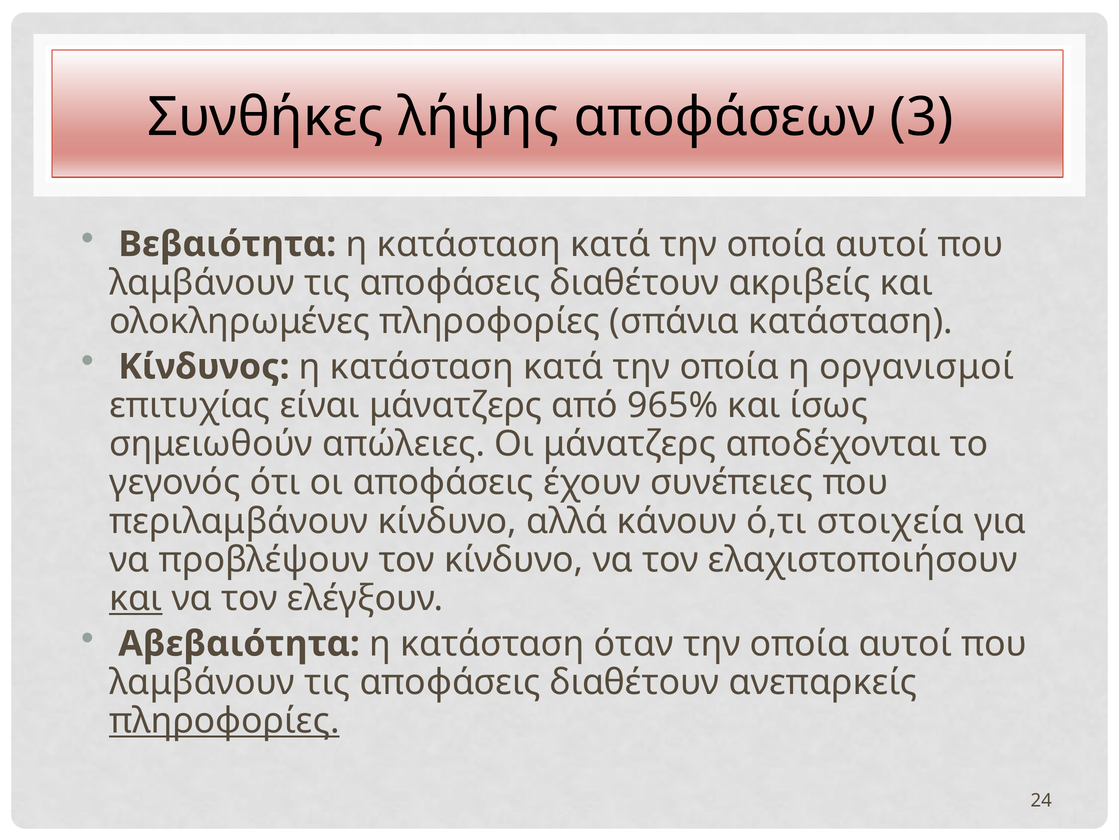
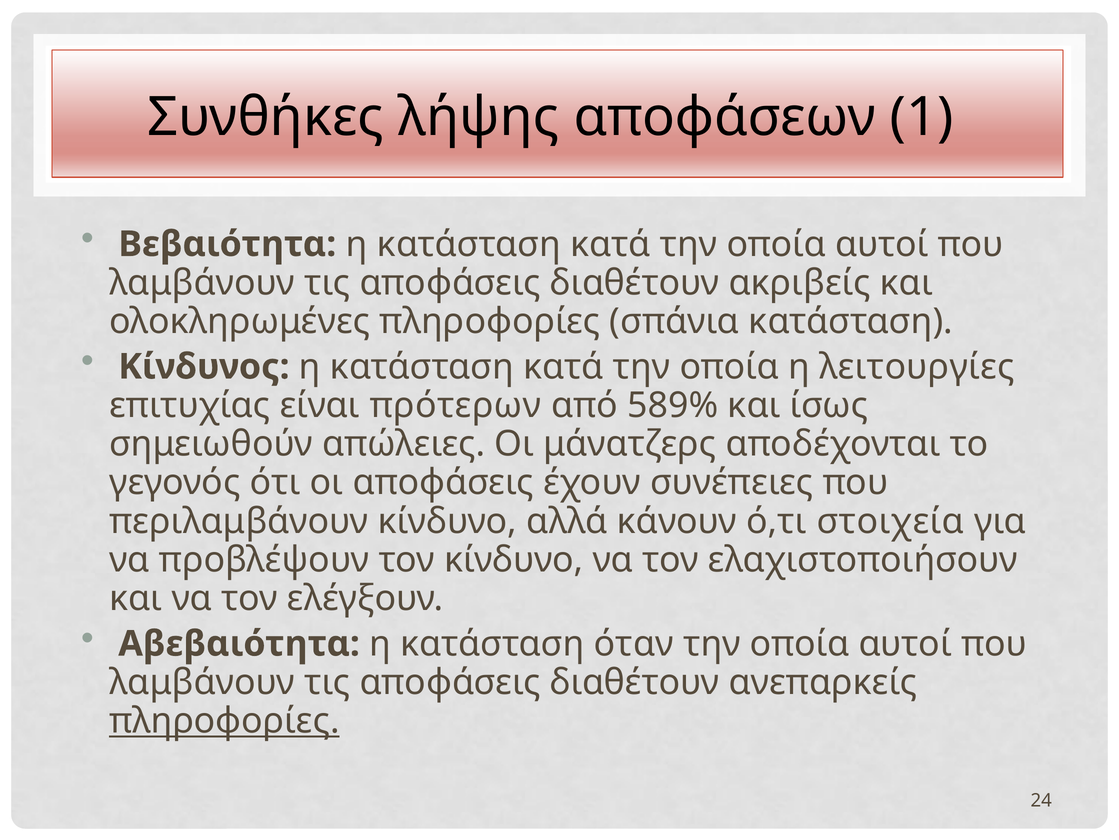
3: 3 -> 1 (922, 117)
οργανισμοί: οργανισμοί -> λειτουργίες (917, 366)
είναι μάνατζερς: μάνατζερς -> πρότερων (455, 405)
965%: 965% -> 589% (673, 405)
και underline: present -> none (136, 598)
